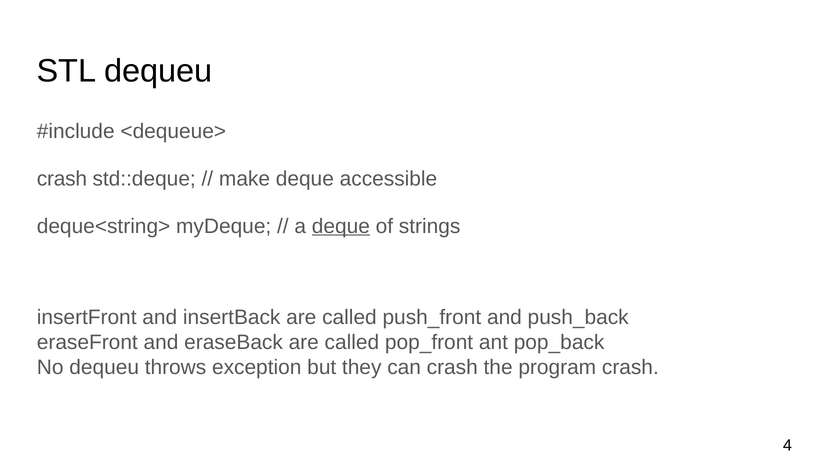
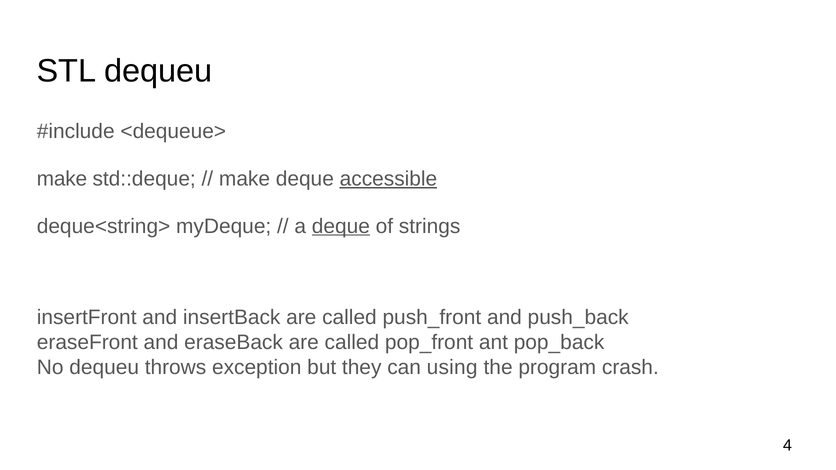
crash: crash -> make (62, 179)
accessible underline: none -> present (388, 179)
can crash: crash -> using (452, 367)
